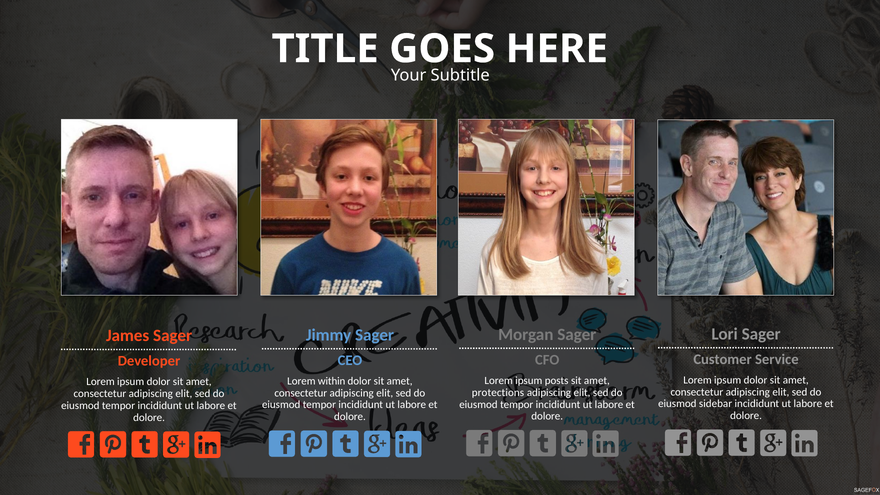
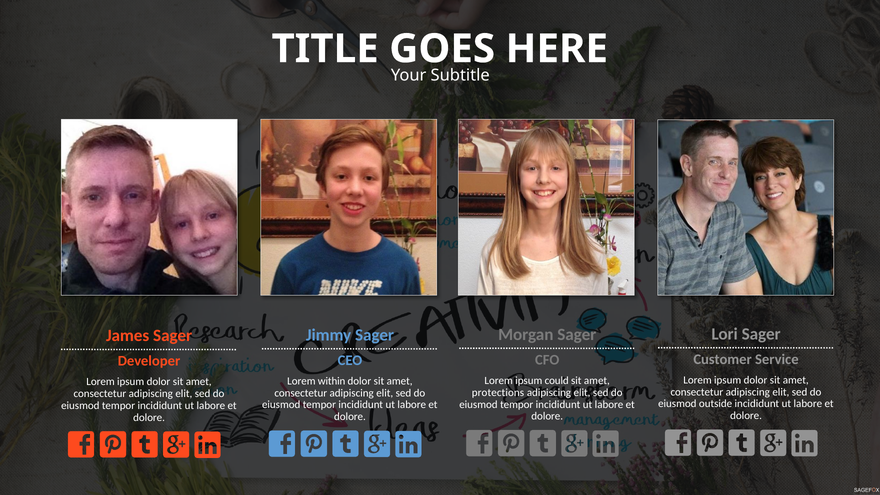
posts: posts -> could (557, 381)
sidebar: sidebar -> outside (716, 404)
